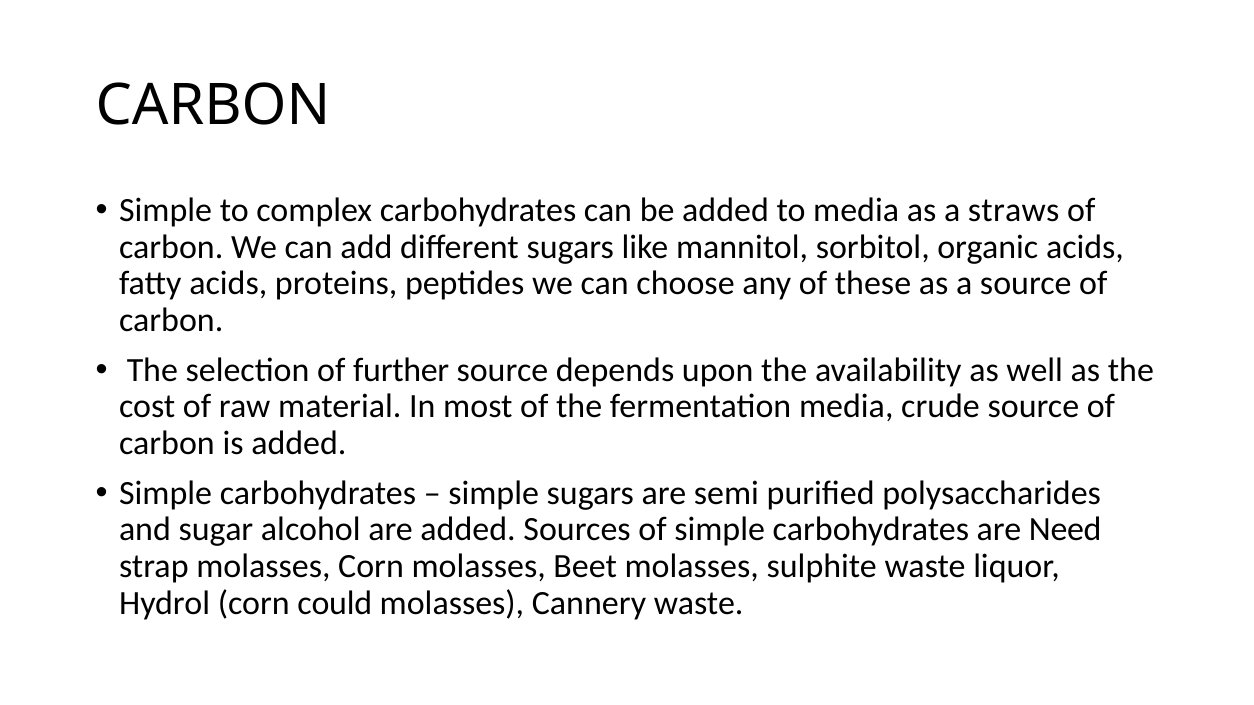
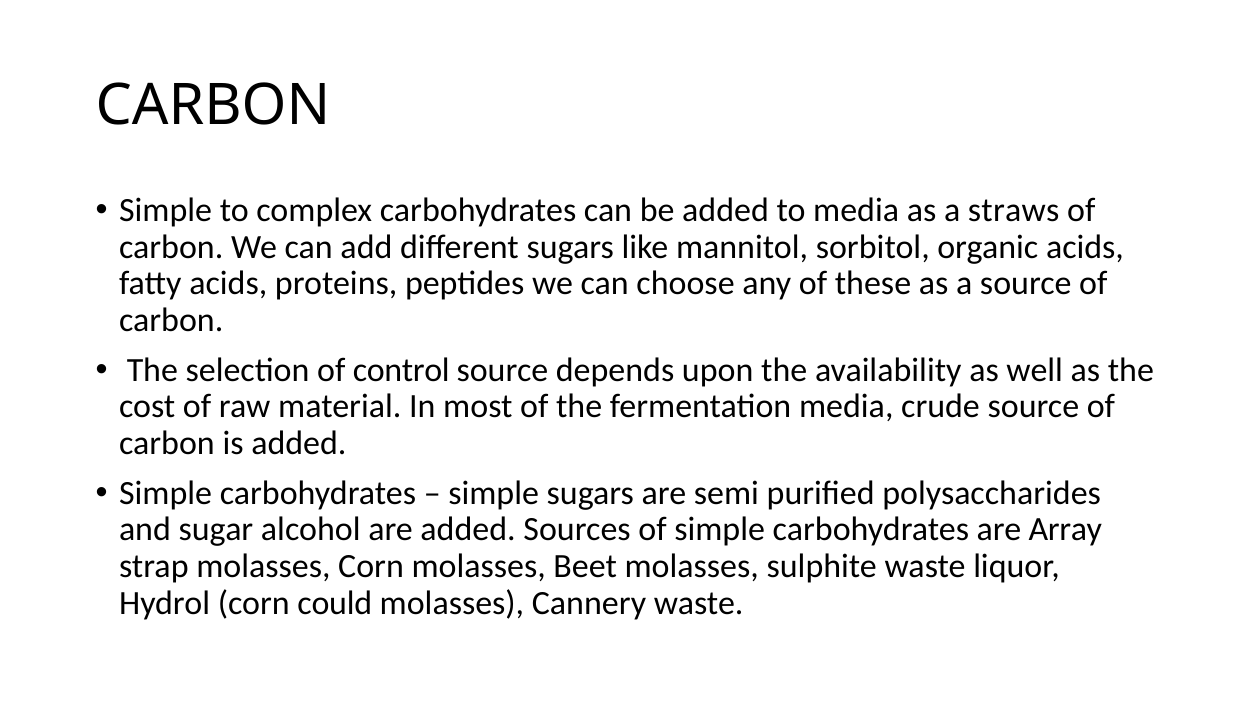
further: further -> control (401, 370)
Need: Need -> Array (1065, 530)
